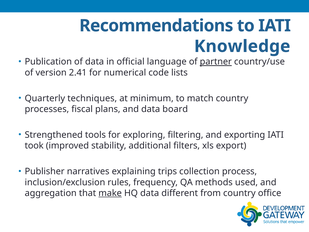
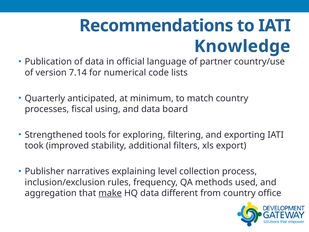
partner underline: present -> none (216, 62)
2.41: 2.41 -> 7.14 (78, 72)
techniques: techniques -> anticipated (92, 98)
plans: plans -> using (108, 109)
trips: trips -> level (167, 171)
